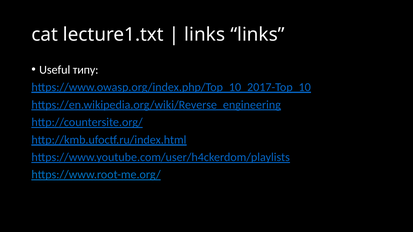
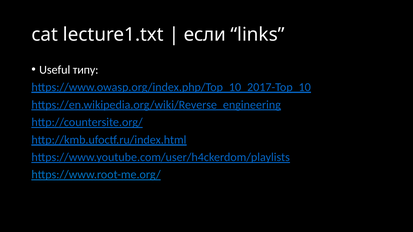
links: links -> если (205, 35)
